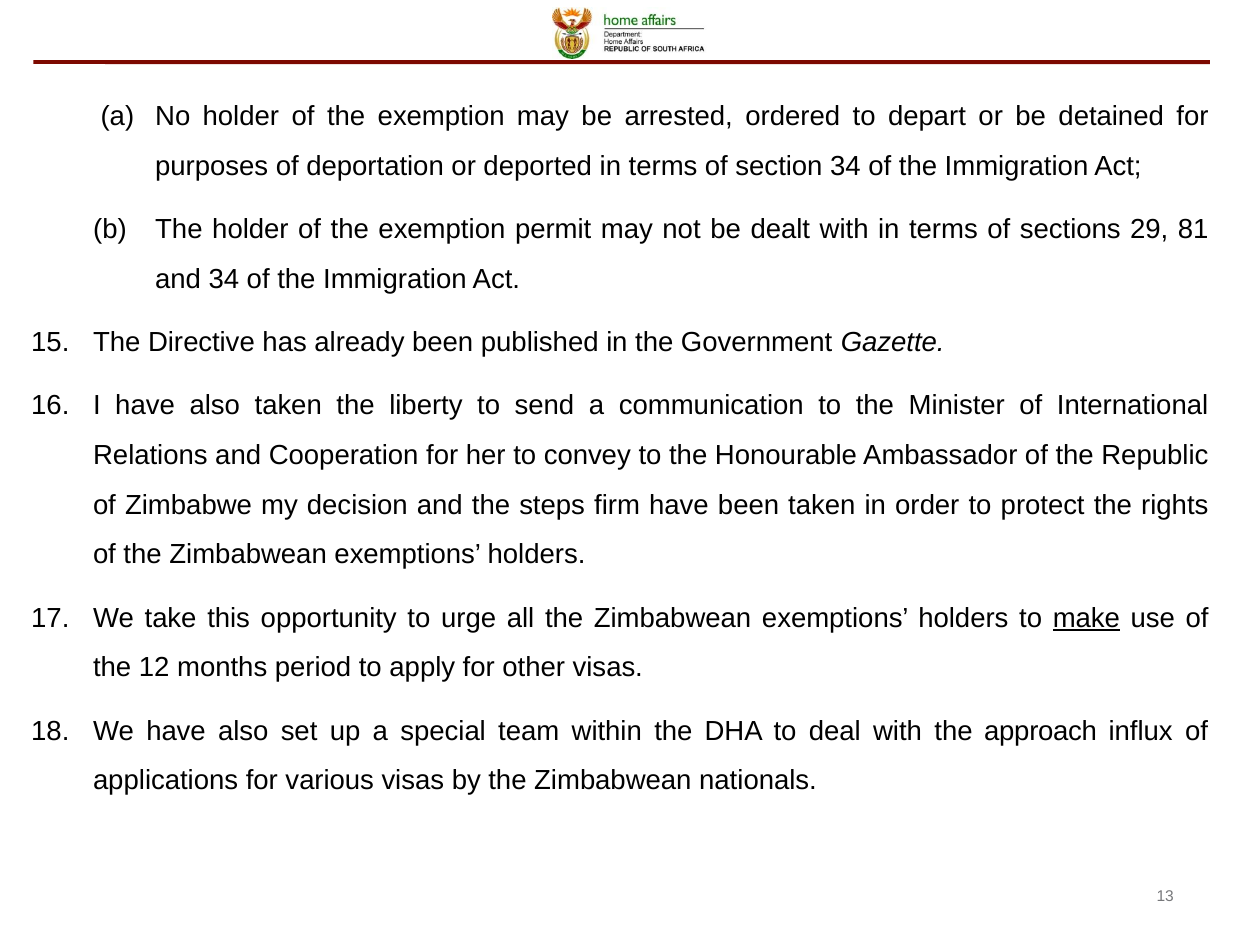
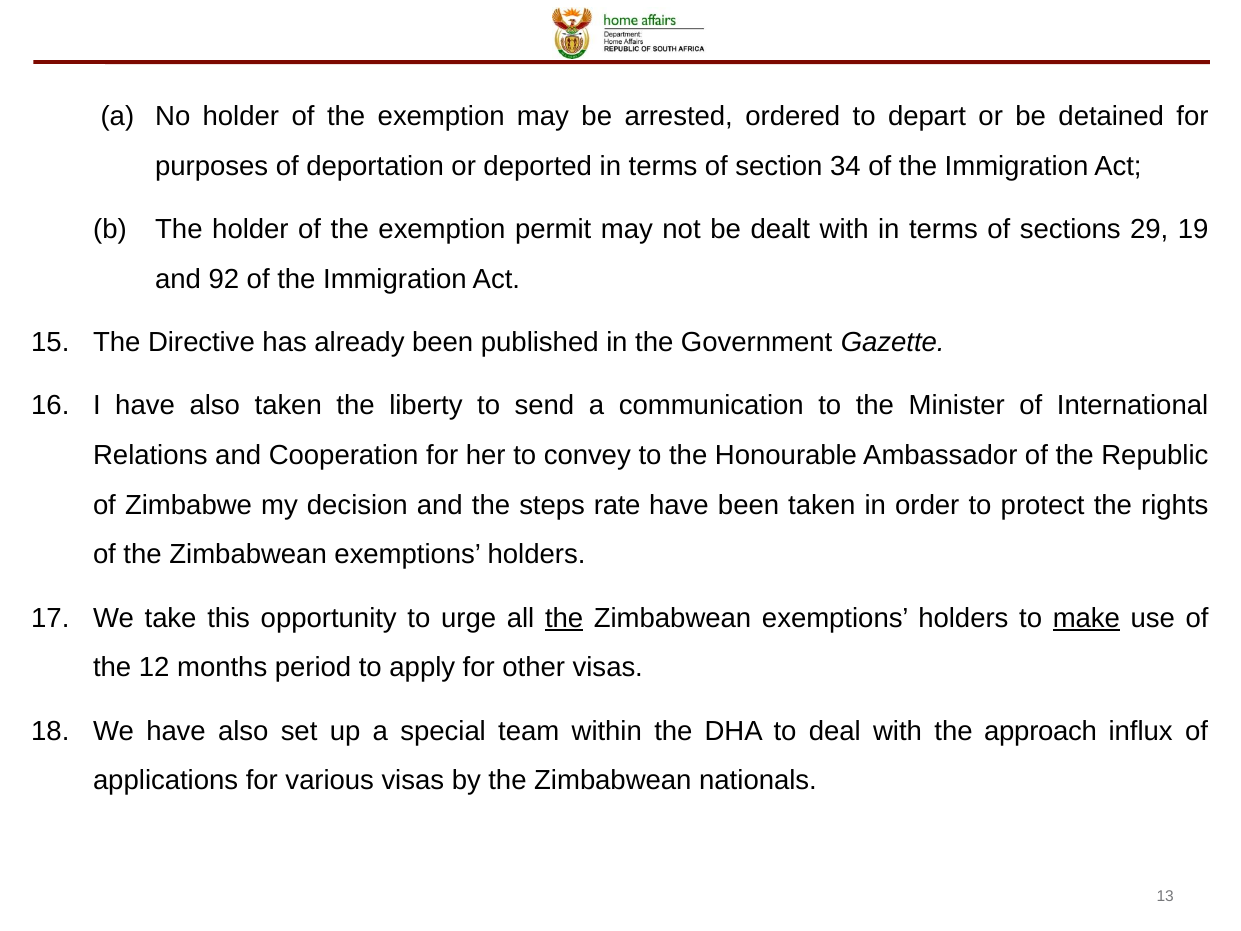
81: 81 -> 19 (1193, 229)
and 34: 34 -> 92 (224, 279)
firm: firm -> rate (617, 505)
the underline: none -> present (564, 618)
